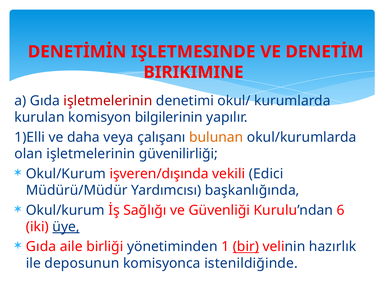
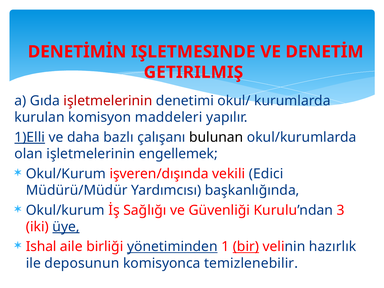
BIRIKIMINE: BIRIKIMINE -> GETIRILMIŞ (193, 72)
bilgilerinin: bilgilerinin -> maddeleri (169, 117)
1)Elli underline: none -> present (30, 137)
veya: veya -> bazlı (118, 137)
bulunan colour: orange -> black (216, 137)
güvenilirliği: güvenilirliği -> engellemek (178, 154)
6: 6 -> 3 (341, 210)
Gıda: Gıda -> Ishal (41, 247)
yönetiminden underline: none -> present (172, 247)
istenildiğinde: istenildiğinde -> temizlenebilir (251, 263)
